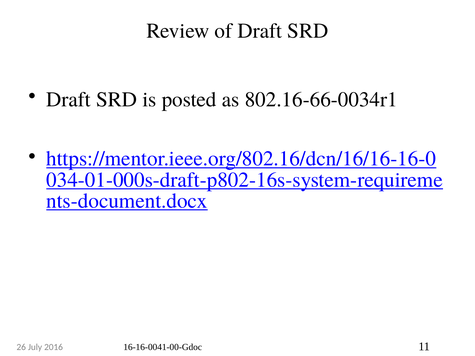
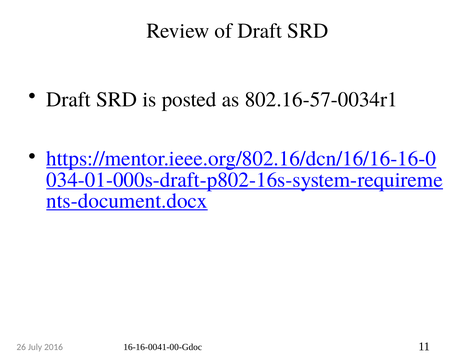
802.16-66-0034r1: 802.16-66-0034r1 -> 802.16-57-0034r1 (321, 100)
